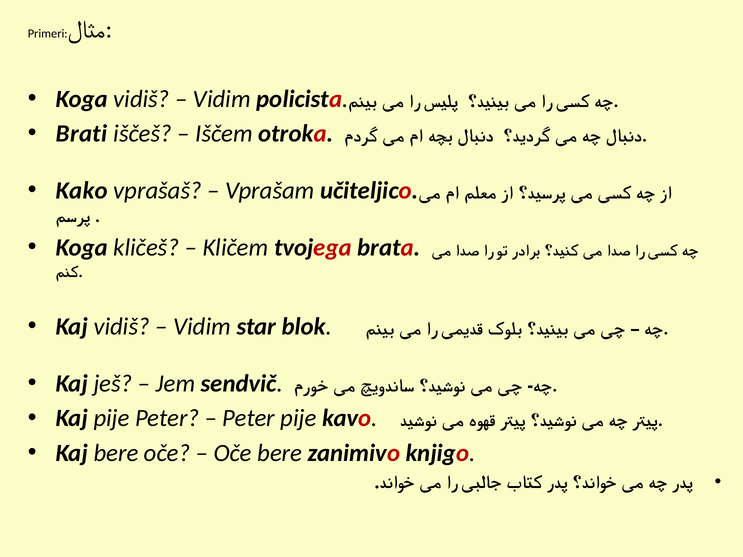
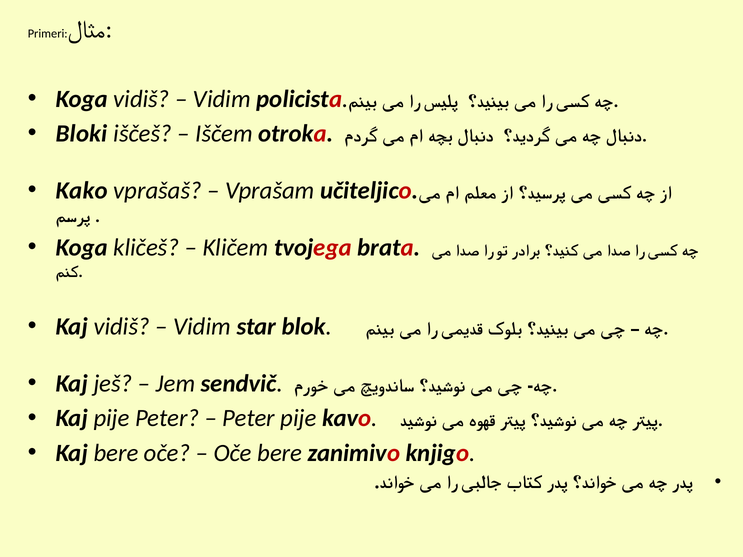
Brati: Brati -> Bloki (82, 134)
